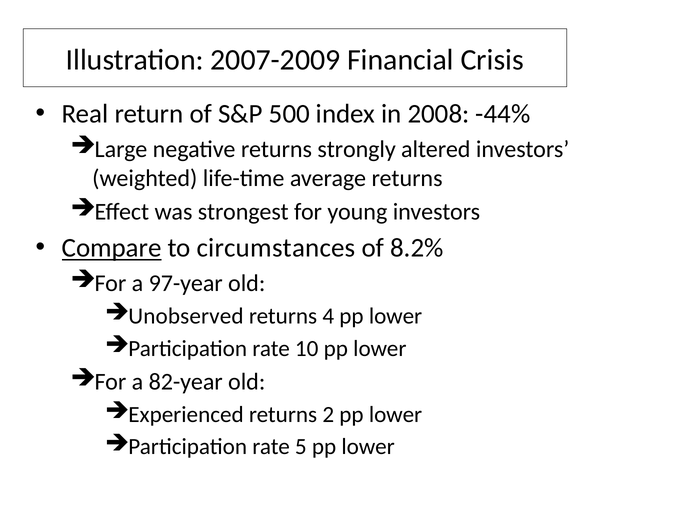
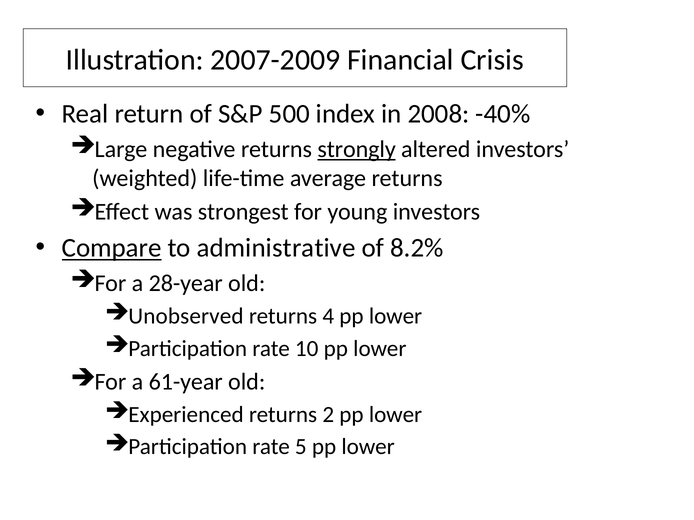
-44%: -44% -> -40% (503, 114)
strongly underline: none -> present (357, 149)
circumstances: circumstances -> administrative (276, 248)
97-year: 97-year -> 28-year (186, 284)
82-year: 82-year -> 61-year (186, 382)
